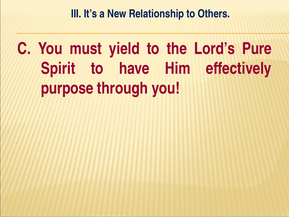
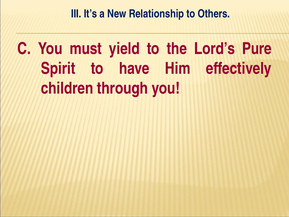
purpose: purpose -> children (67, 88)
